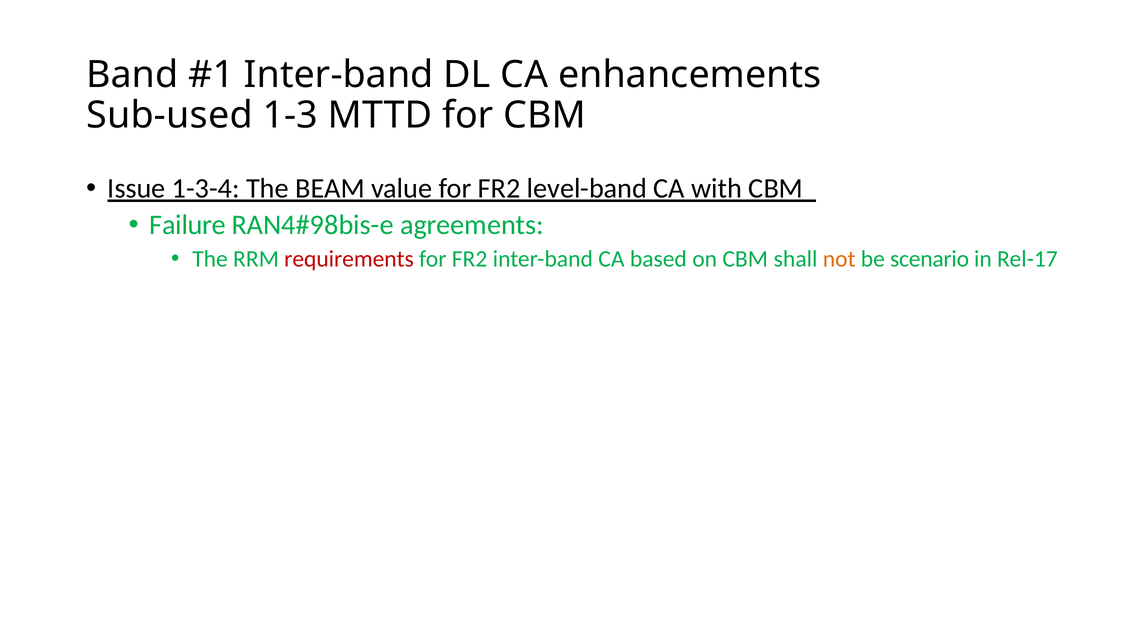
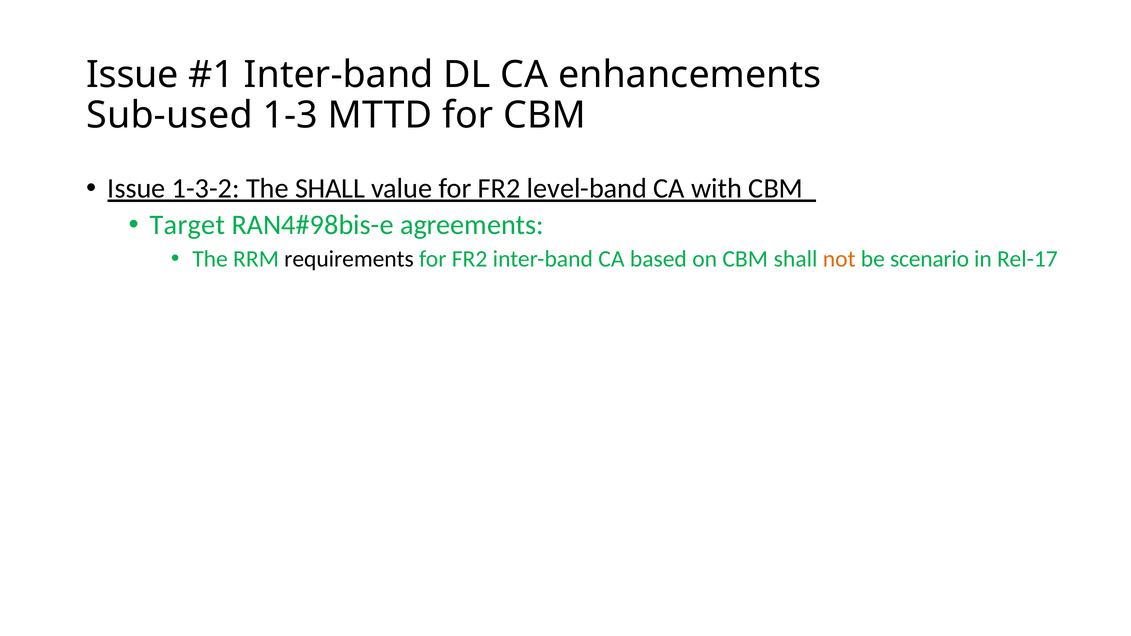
Band: Band -> Issue (132, 75)
1-3-4: 1-3-4 -> 1-3-2 (206, 189)
The BEAM: BEAM -> SHALL (330, 189)
Failure: Failure -> Target (187, 225)
requirements colour: red -> black (349, 259)
